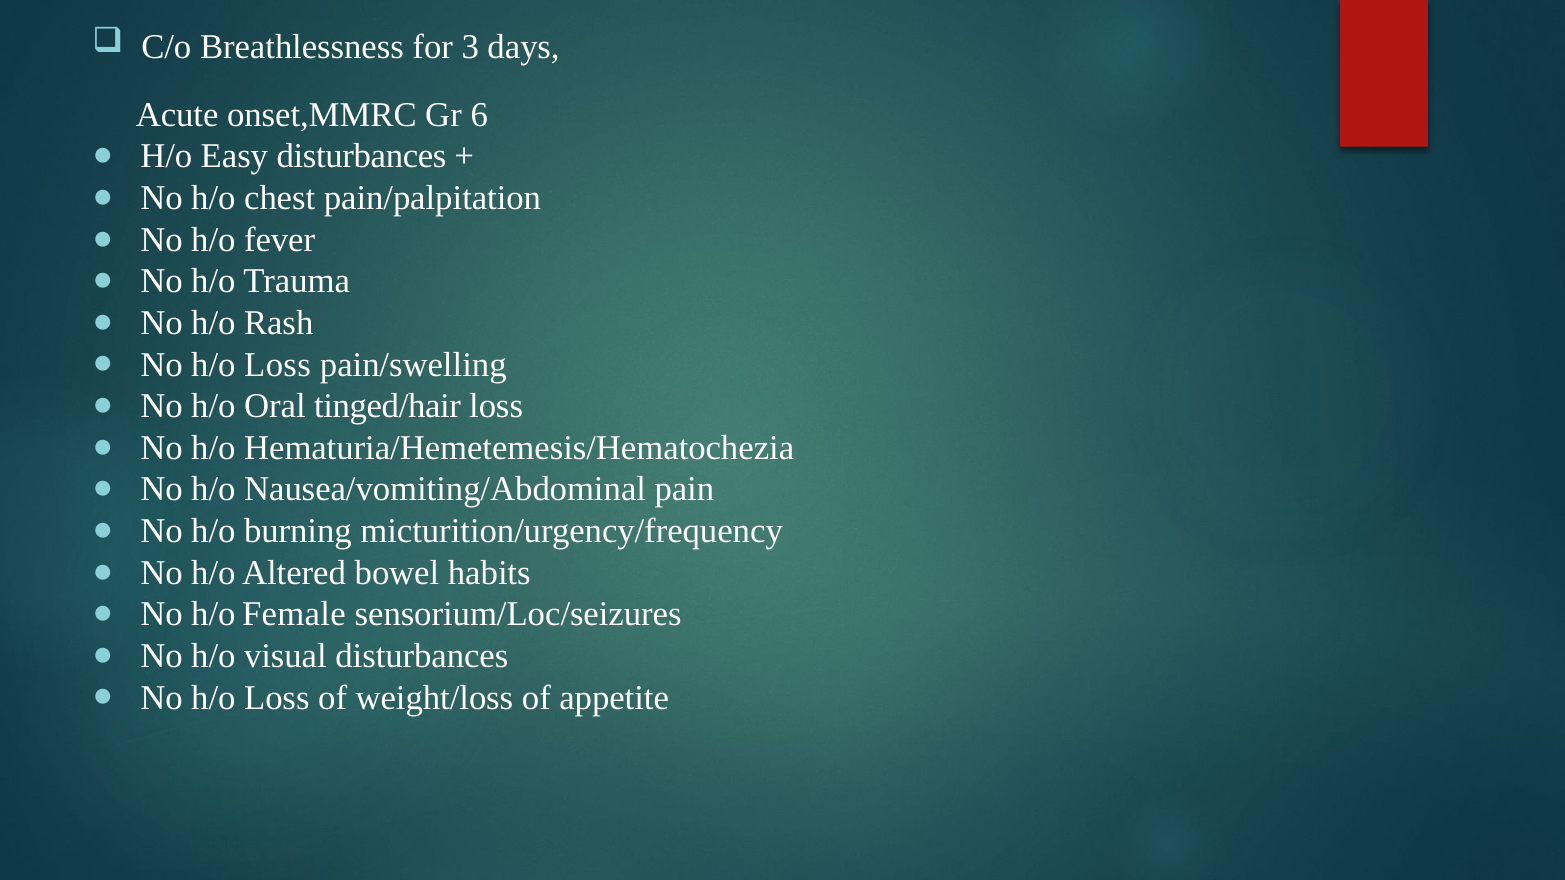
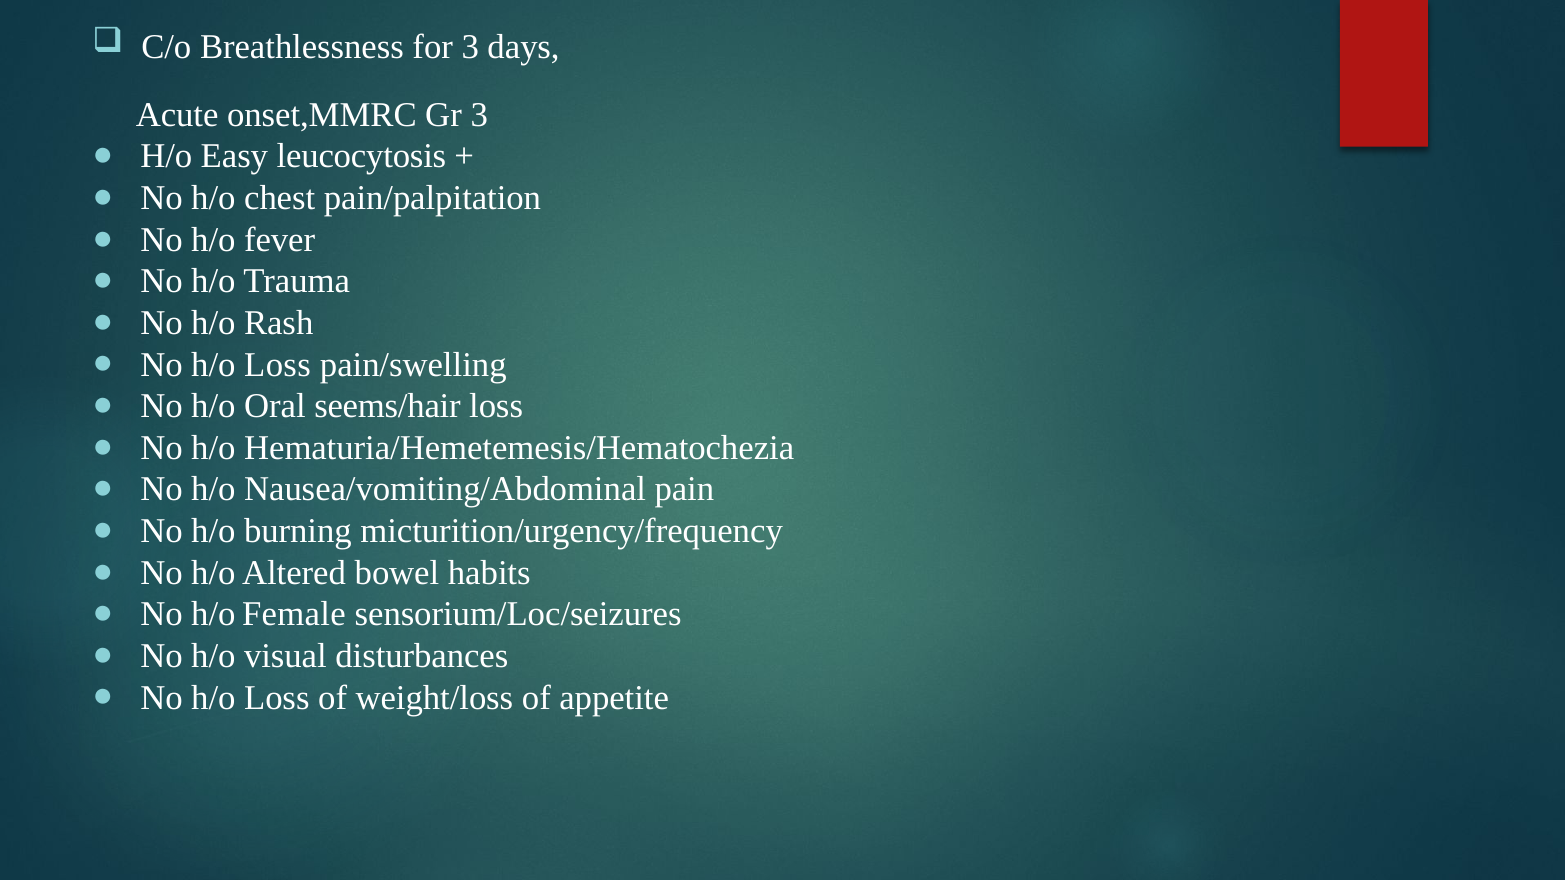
Gr 6: 6 -> 3 (479, 115)
Easy disturbances: disturbances -> leucocytosis (361, 156)
tinged/hair: tinged/hair -> seems/hair (387, 406)
